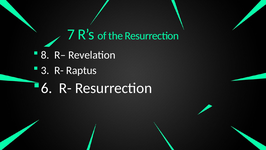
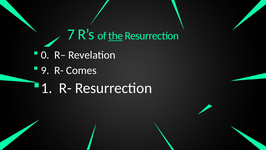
the underline: none -> present (116, 36)
8: 8 -> 0 (45, 55)
3: 3 -> 9 (45, 70)
Raptus: Raptus -> Comes (81, 70)
6: 6 -> 1 (47, 88)
